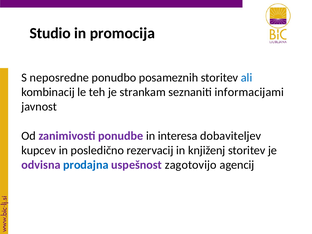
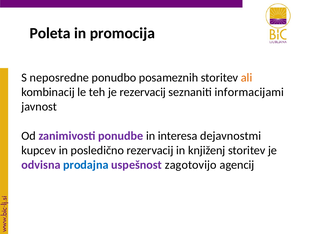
Studio: Studio -> Poleta (50, 33)
ali colour: blue -> orange (247, 78)
je strankam: strankam -> rezervacij (143, 92)
dobaviteljev: dobaviteljev -> dejavnostmi (231, 136)
